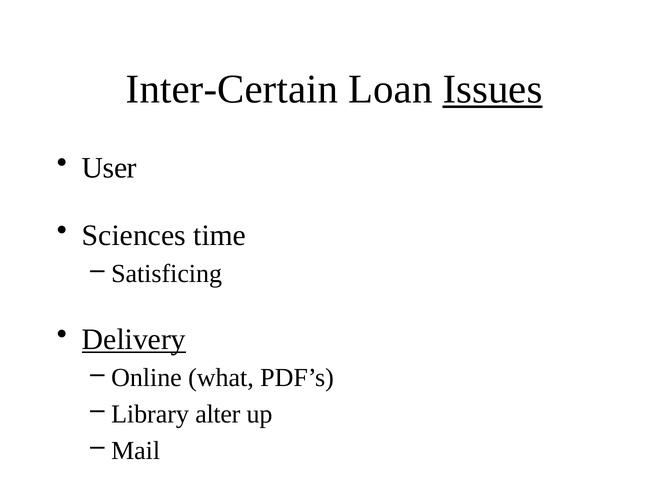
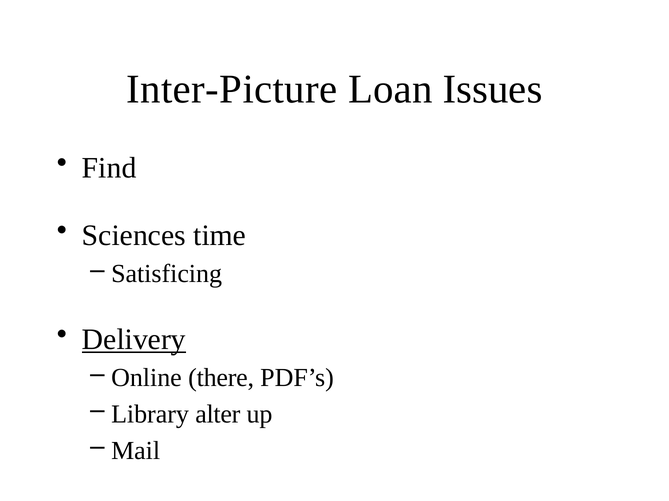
Inter-Certain: Inter-Certain -> Inter-Picture (232, 89)
Issues underline: present -> none (493, 89)
User: User -> Find (109, 168)
what: what -> there (221, 378)
